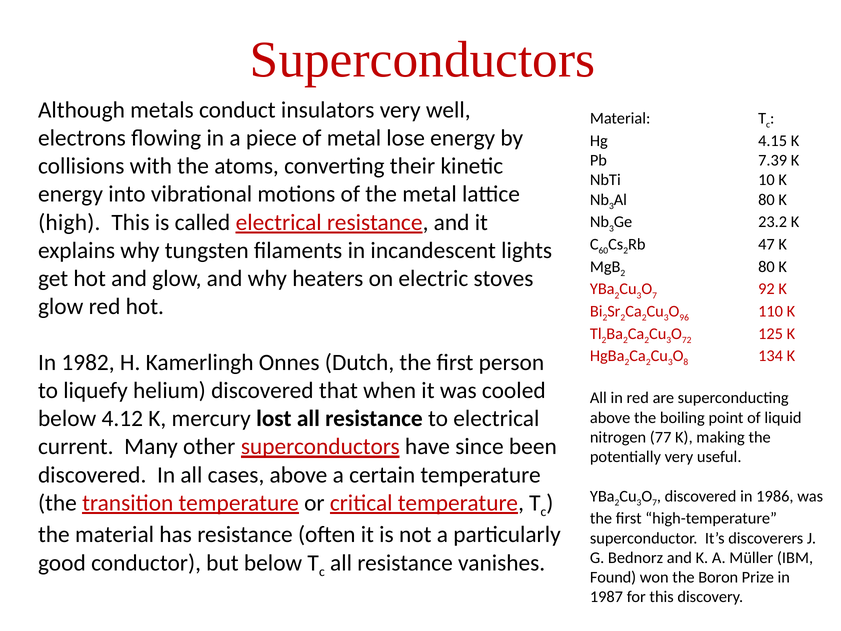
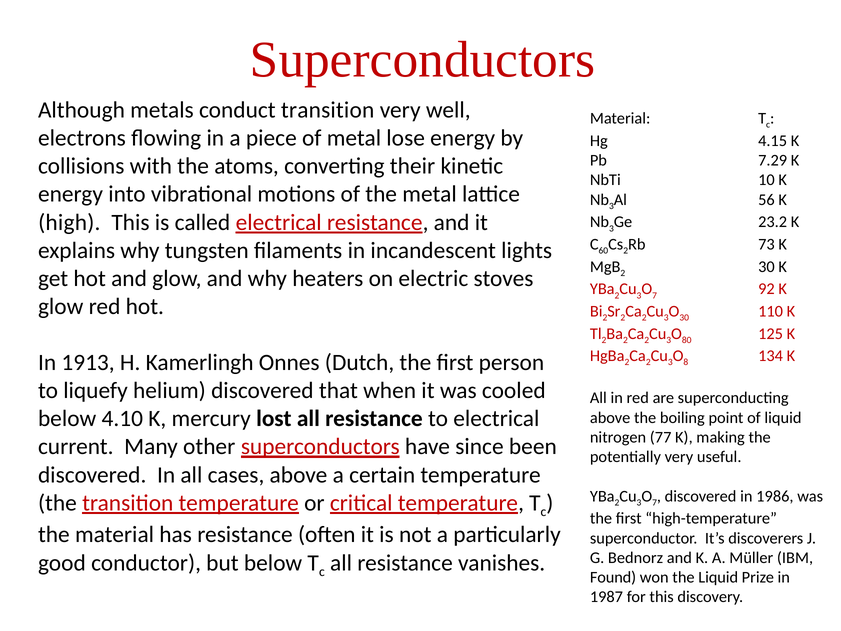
conduct insulators: insulators -> transition (328, 110)
7.39: 7.39 -> 7.29 (773, 160)
80: 80 -> 56 (766, 200)
47: 47 -> 73 (766, 244)
80: 80 -> 30 (766, 267)
96: 96 -> 30 (684, 318)
72: 72 -> 80 (687, 340)
1982: 1982 -> 1913 (88, 362)
4.12: 4.12 -> 4.10 (122, 419)
the Boron: Boron -> Liquid (718, 577)
